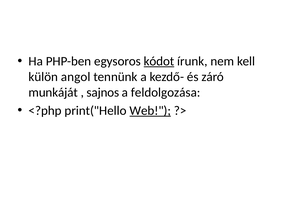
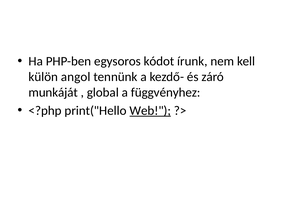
kódot underline: present -> none (159, 61)
sajnos: sajnos -> global (103, 93)
feldolgozása: feldolgozása -> függvényhez (166, 93)
